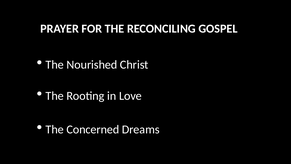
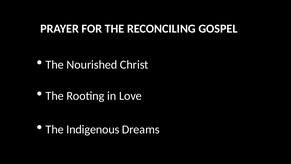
Concerned: Concerned -> Indigenous (93, 129)
